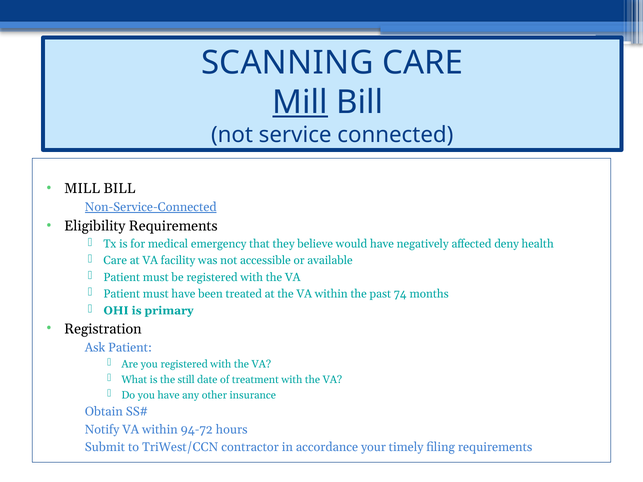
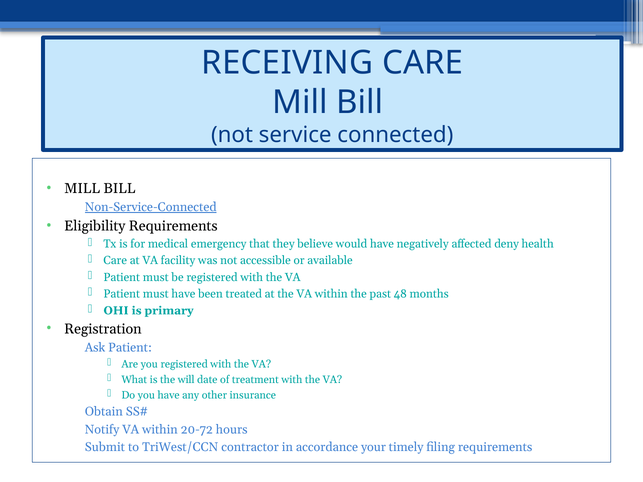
SCANNING: SCANNING -> RECEIVING (287, 63)
Mill underline: present -> none (300, 103)
74: 74 -> 48 (400, 294)
still: still -> will (186, 380)
94-72: 94-72 -> 20-72 (197, 430)
